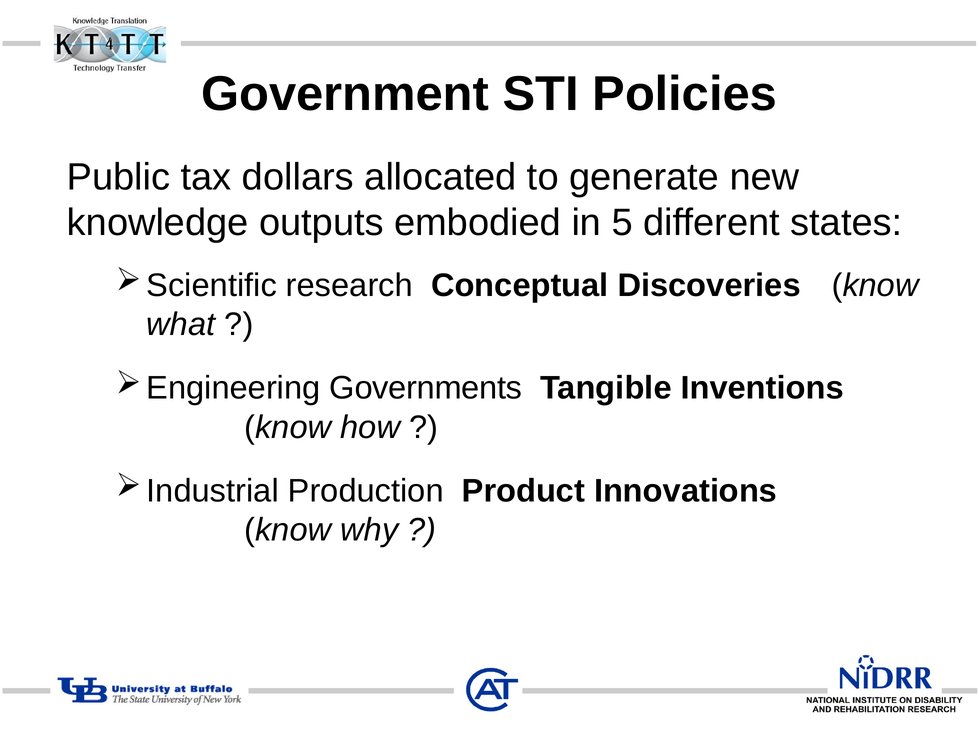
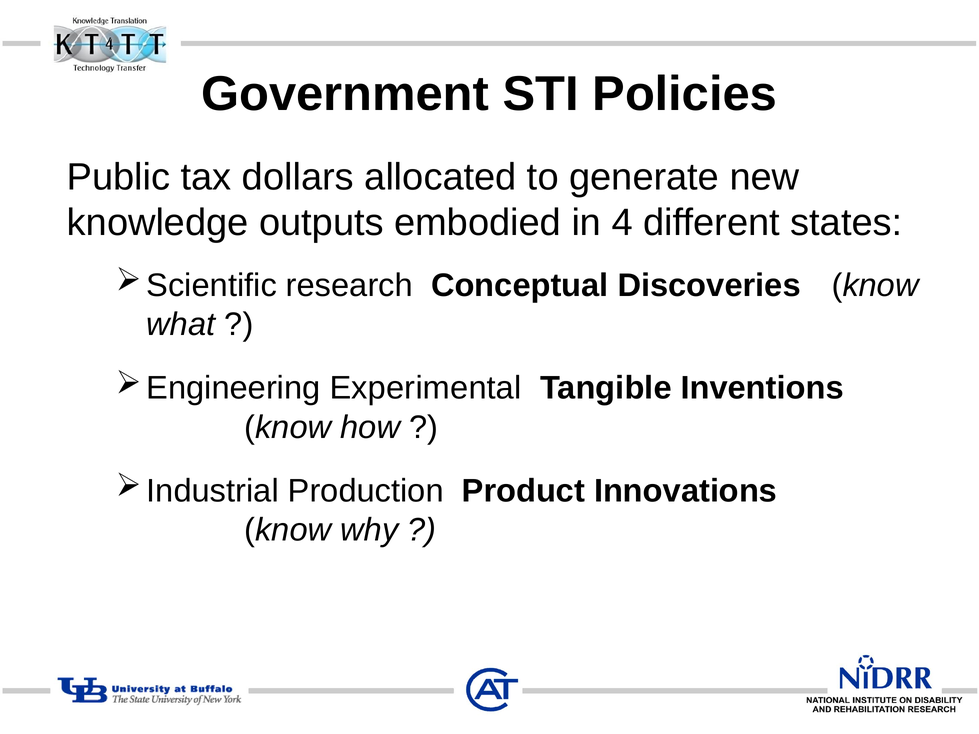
5: 5 -> 4 (622, 223)
Governments: Governments -> Experimental (426, 388)
